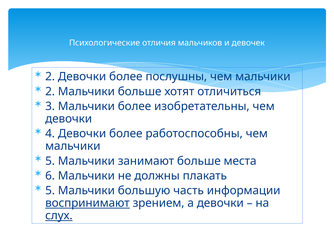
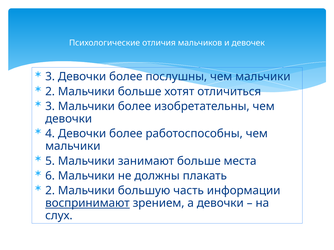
2: 2 -> 3 (50, 77)
5: 5 -> 2 (50, 191)
слух underline: present -> none (59, 216)
